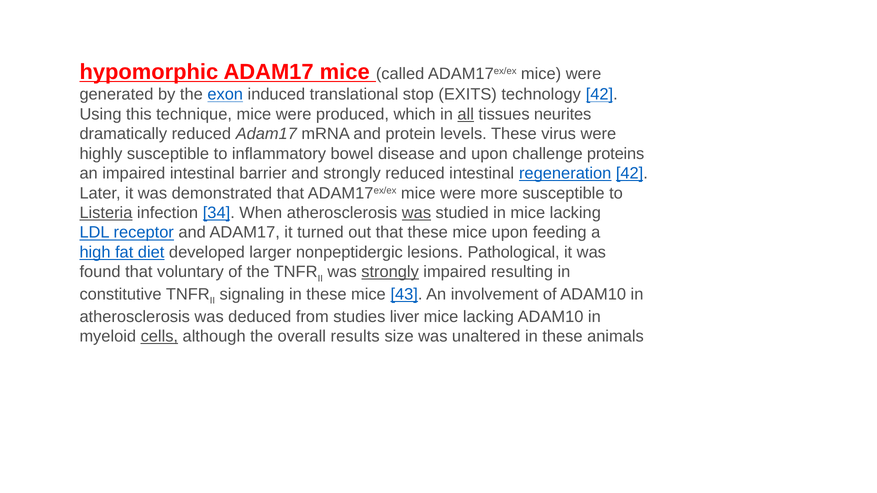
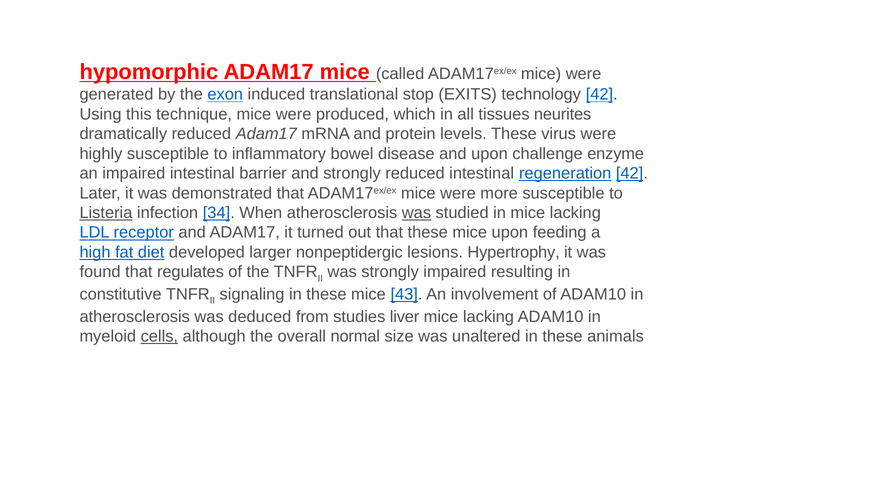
all underline: present -> none (466, 114)
proteins: proteins -> enzyme (616, 154)
Pathological: Pathological -> Hypertrophy (514, 252)
voluntary: voluntary -> regulates (190, 272)
strongly underline: present -> none (390, 272)
results: results -> normal (355, 337)
